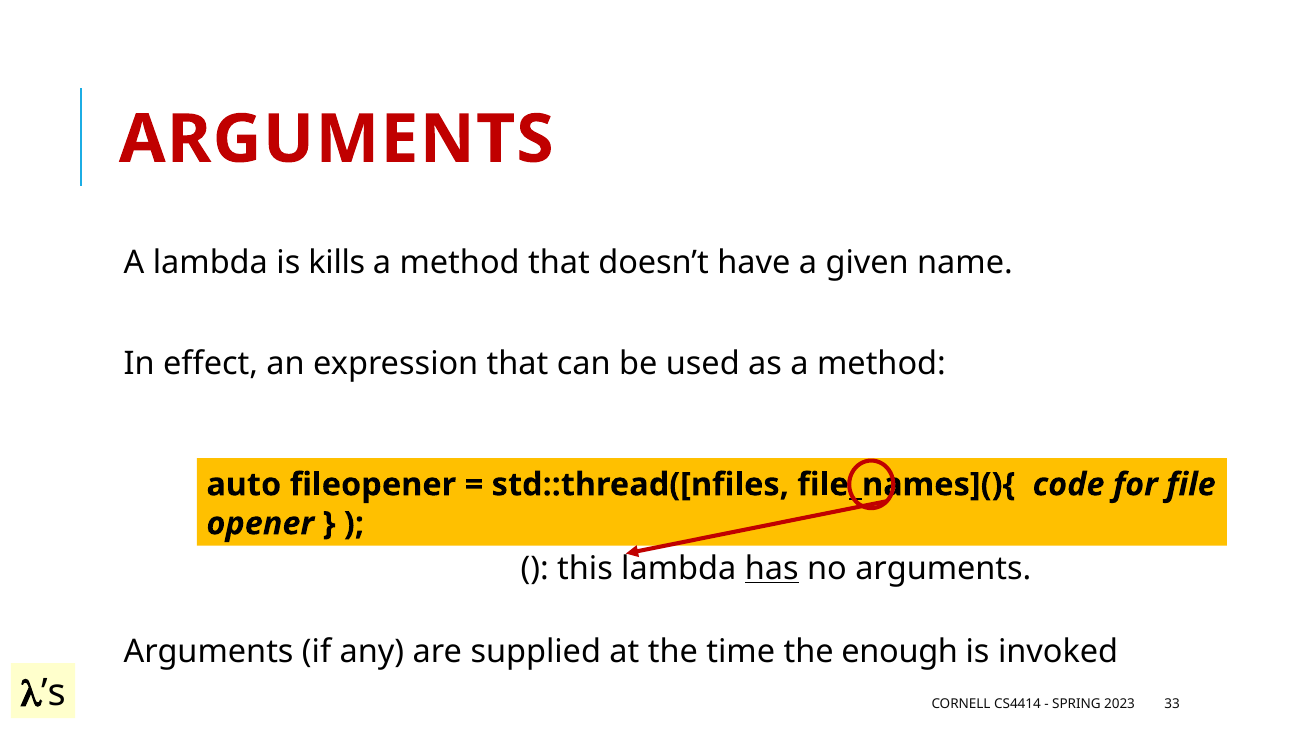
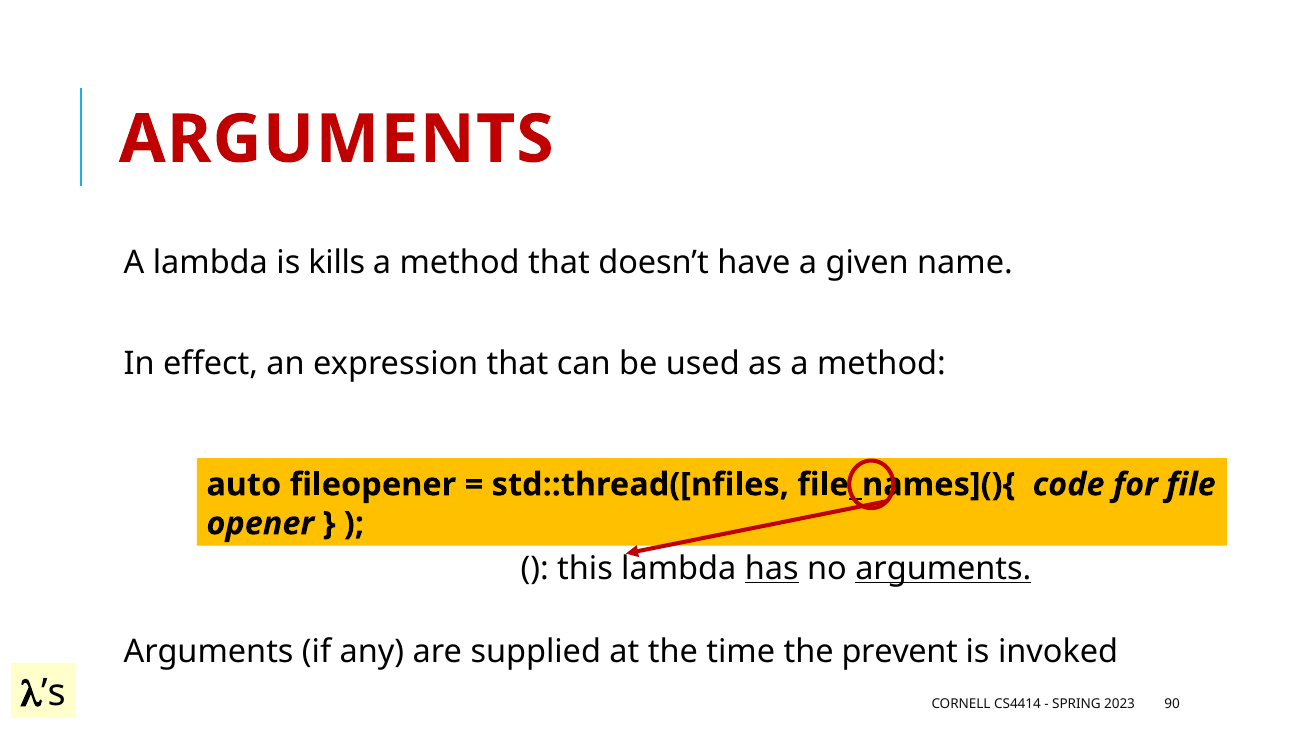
arguments underline: none -> present (943, 568)
enough: enough -> prevent (900, 652)
33: 33 -> 90 (1172, 704)
